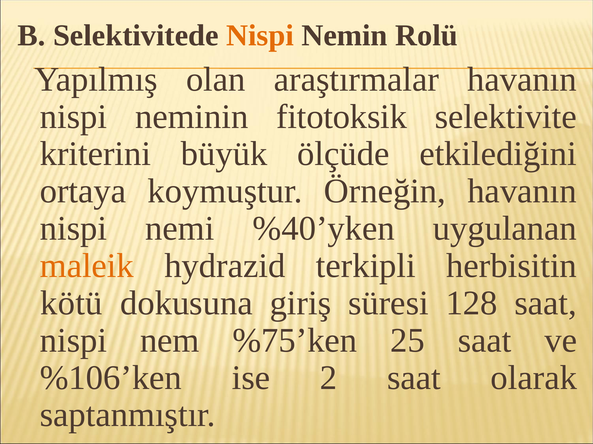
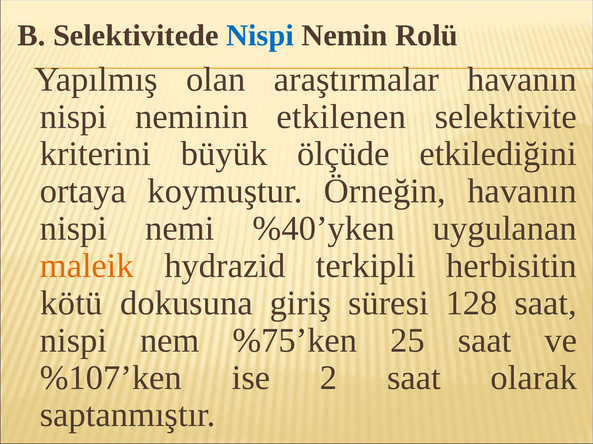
Nispi colour: orange -> blue (260, 36)
fitotoksik: fitotoksik -> etkilenen (341, 117)
%106’ken: %106’ken -> %107’ken (111, 378)
